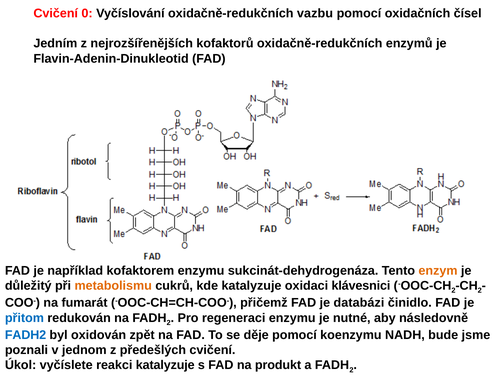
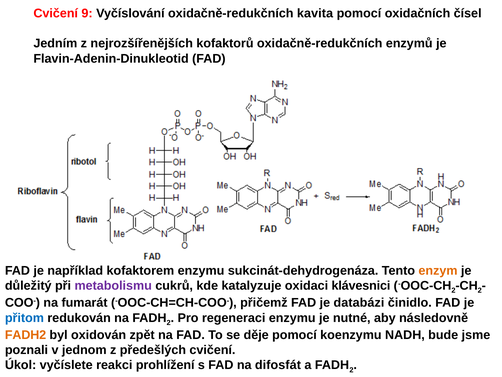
0: 0 -> 9 (87, 13)
vazbu: vazbu -> kavita (315, 13)
metabolismu colour: orange -> purple (113, 285)
FADH2 colour: blue -> orange (26, 335)
reakci katalyzuje: katalyzuje -> prohlížení (165, 365)
produkt: produkt -> difosfát (278, 365)
